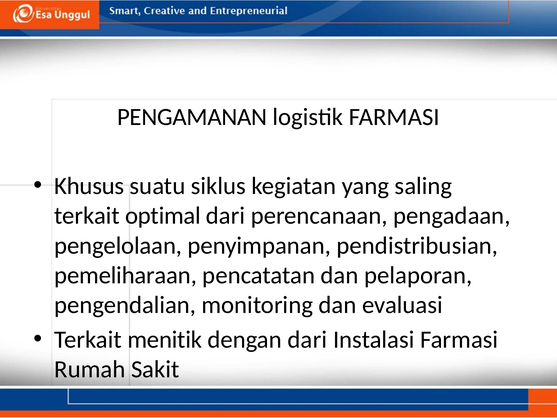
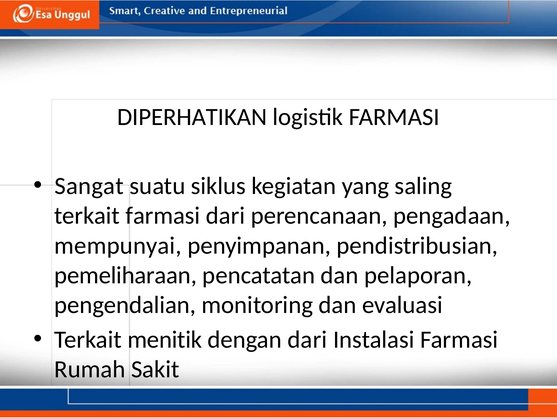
PENGAMANAN: PENGAMANAN -> DIPERHATIKAN (192, 117)
Khusus: Khusus -> Sangat (89, 186)
terkait optimal: optimal -> farmasi (163, 216)
pengelolaan: pengelolaan -> mempunyai (118, 245)
